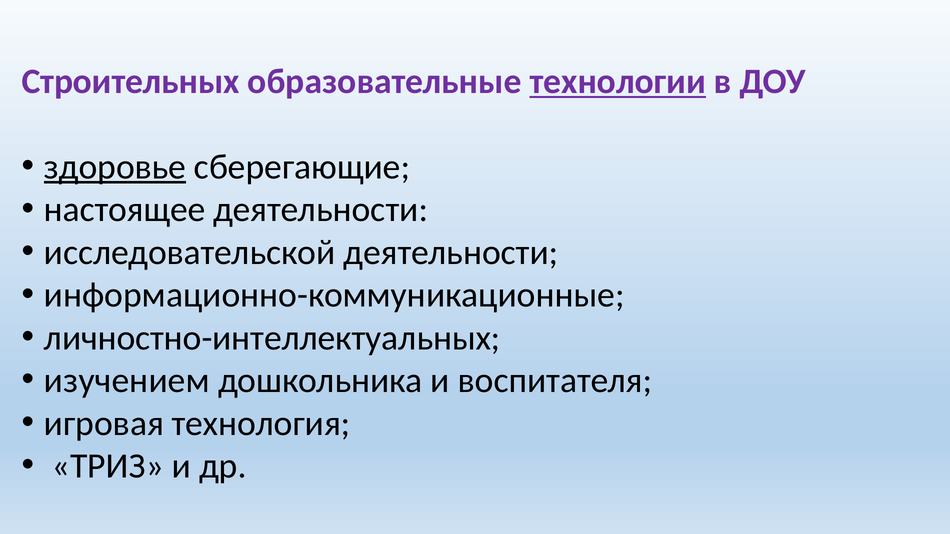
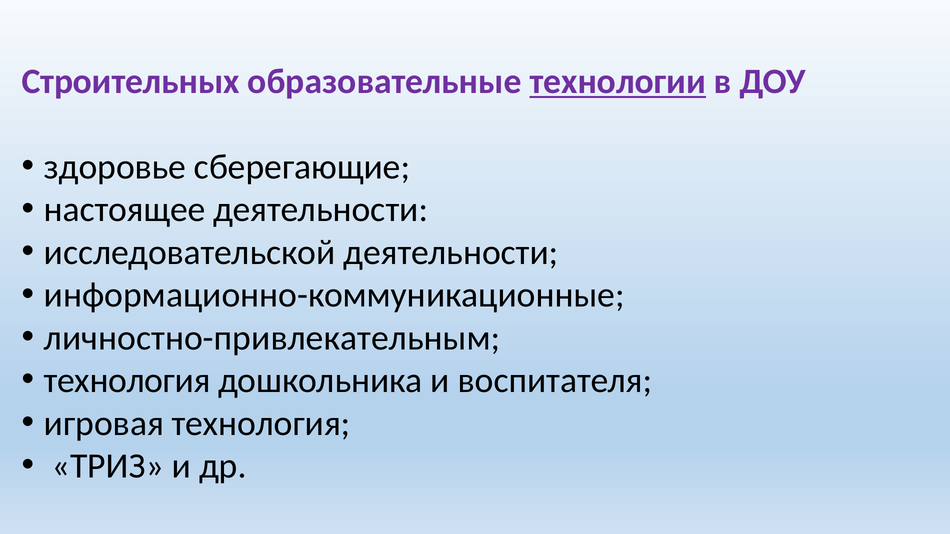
здоровье underline: present -> none (115, 167)
личностно-интеллектуальных: личностно-интеллектуальных -> личностно-привлекательным (272, 338)
изучением: изучением -> технология (127, 381)
